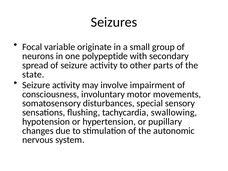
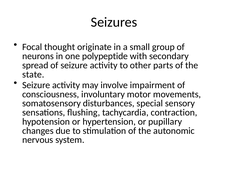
variable: variable -> thought (60, 47)
swallowing: swallowing -> contraction (174, 112)
